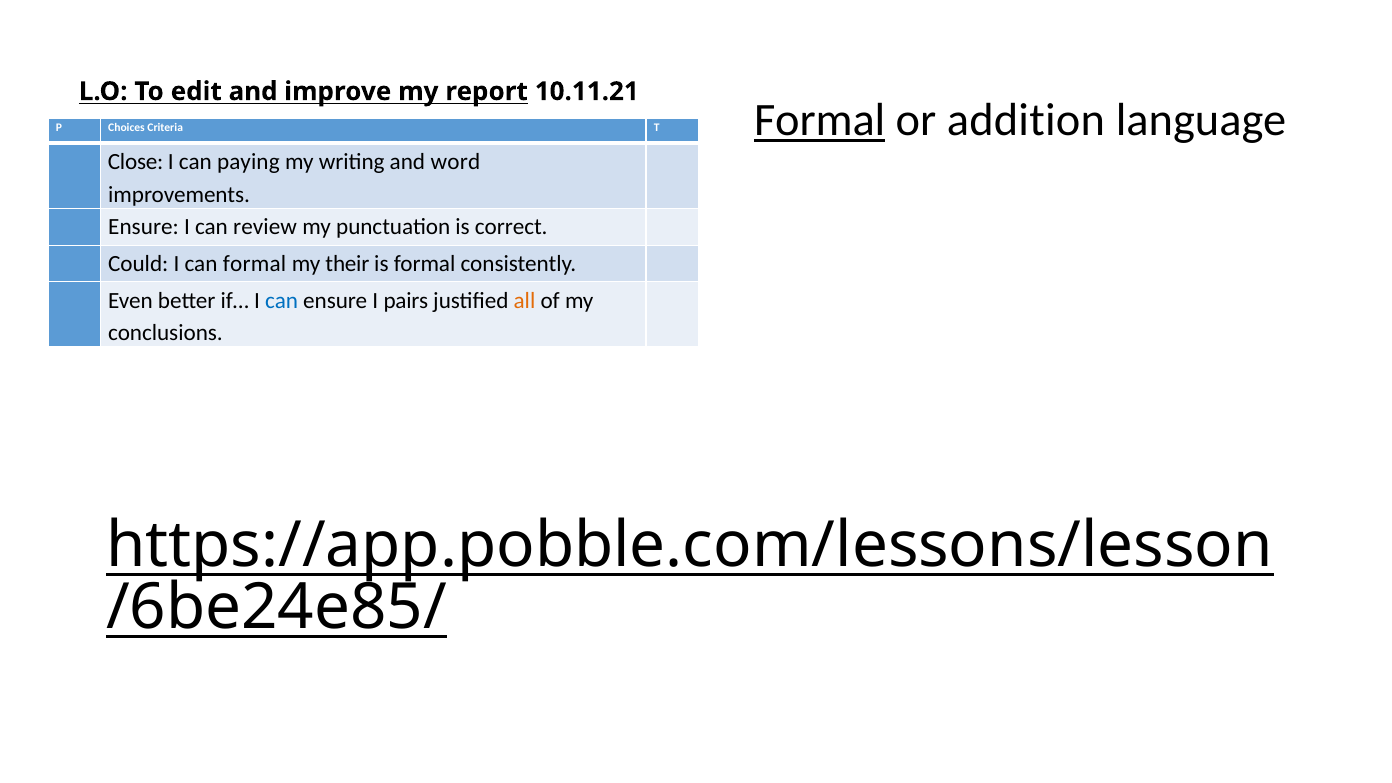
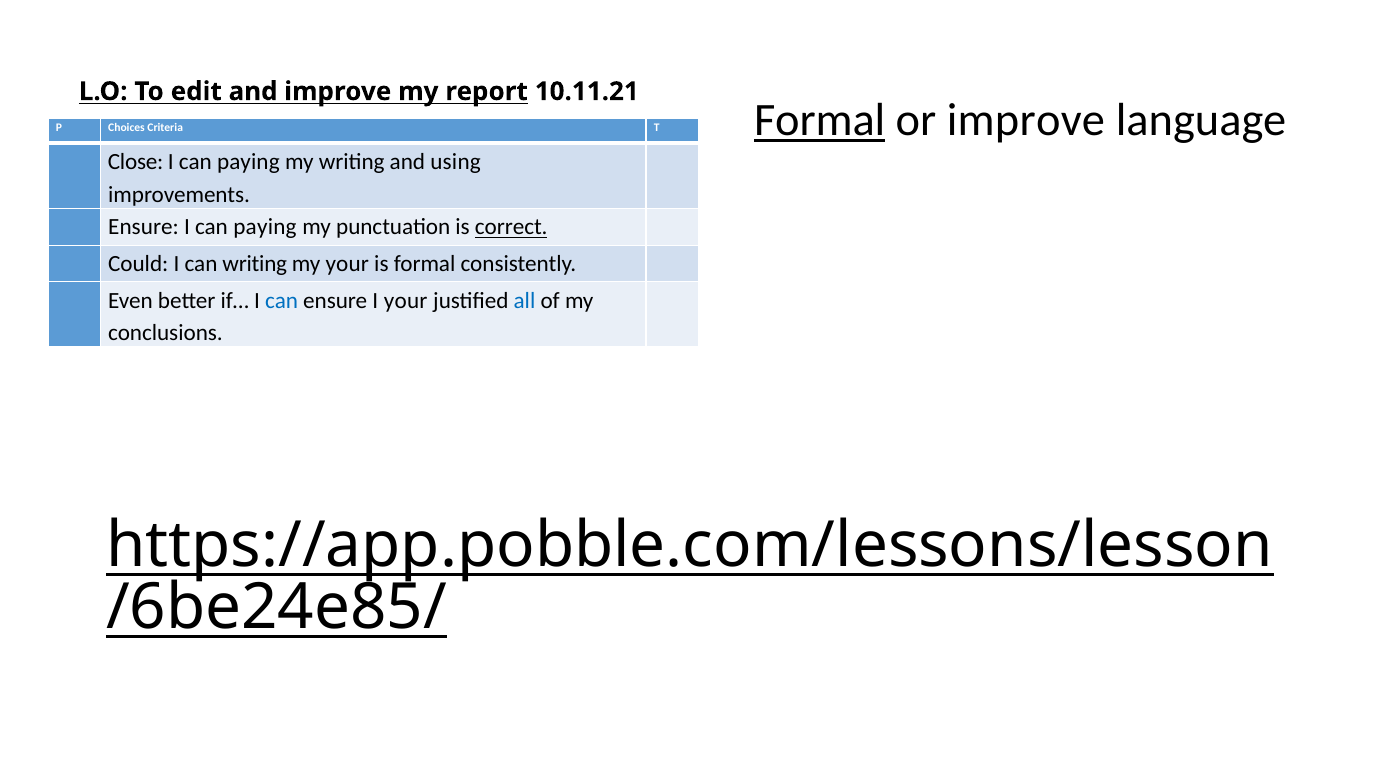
or addition: addition -> improve (1026, 121)
word: word -> using (456, 162)
review: review -> paying (265, 227)
correct underline: none -> present (511, 227)
can formal: formal -> writing (255, 264)
my their: their -> your (347, 264)
I pairs: pairs -> your (406, 301)
all colour: orange -> blue (524, 301)
